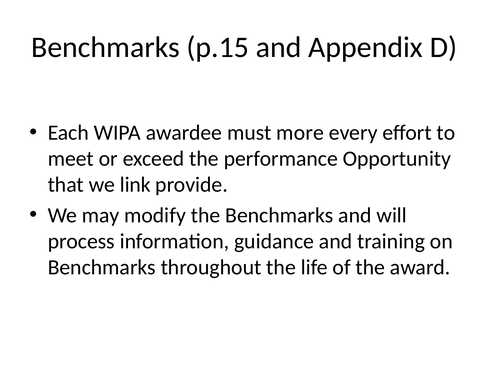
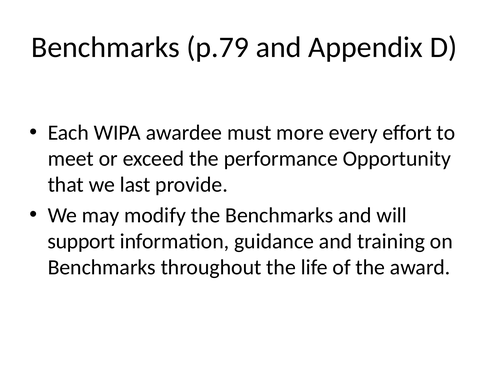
p.15: p.15 -> p.79 (218, 47)
link: link -> last (135, 185)
process: process -> support (81, 242)
